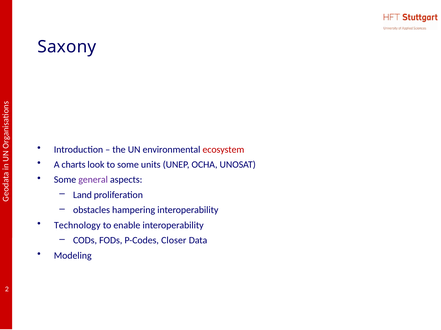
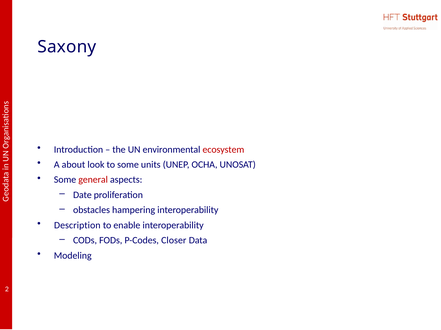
charts: charts -> about (73, 165)
general colour: purple -> red (93, 180)
Land: Land -> Date (82, 195)
Technology: Technology -> Description (77, 226)
